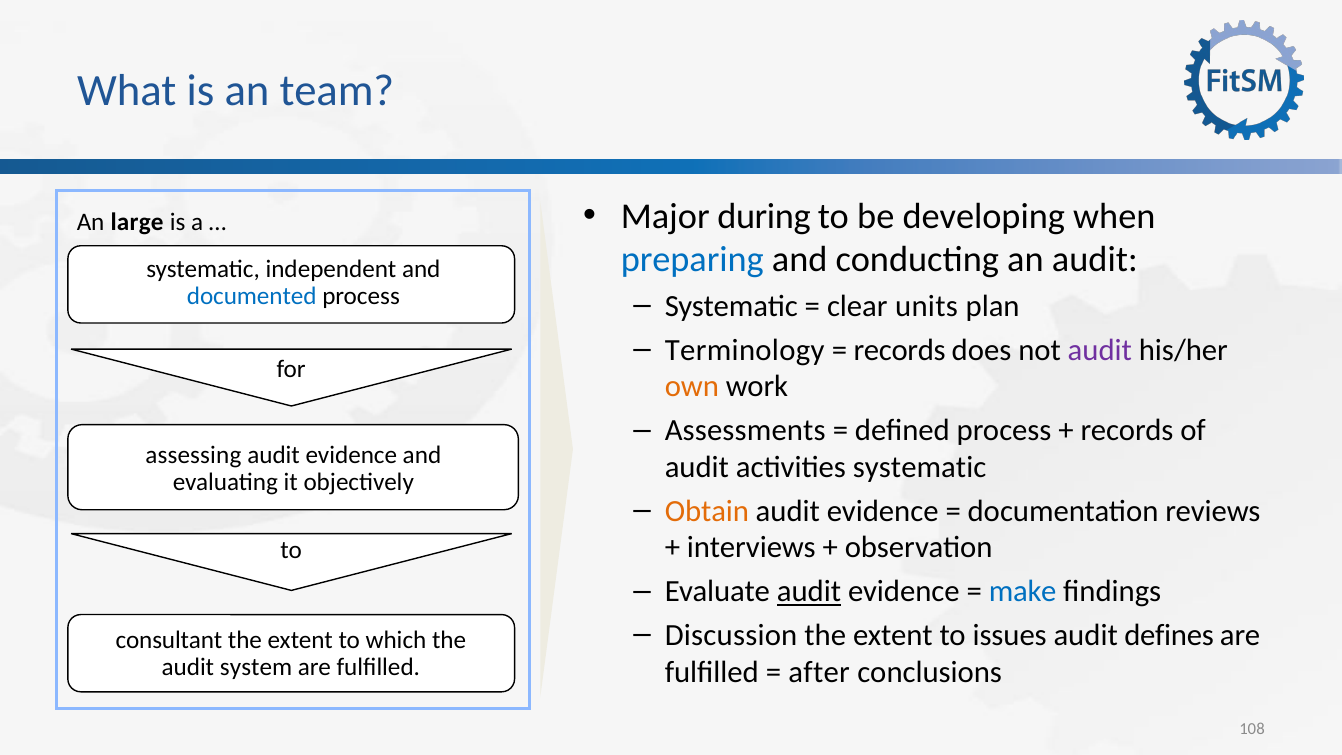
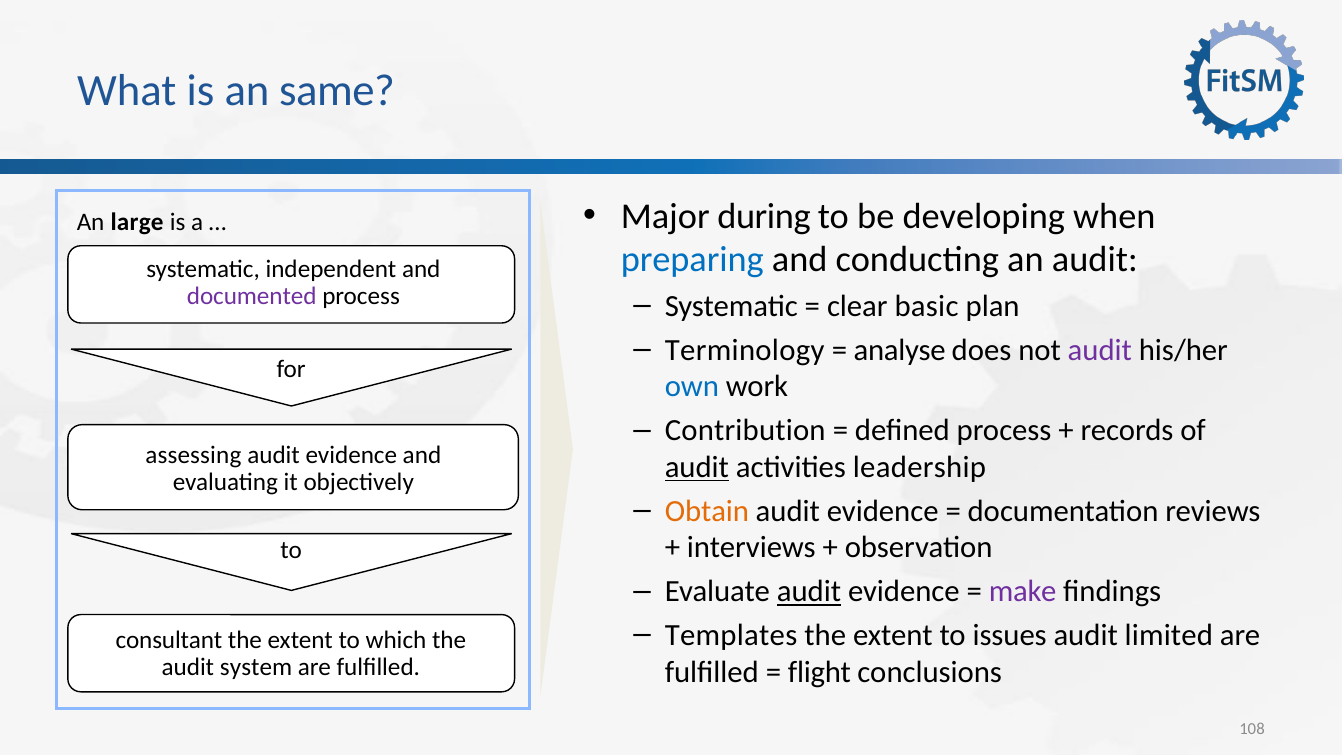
team: team -> same (337, 91)
documented colour: blue -> purple (252, 296)
units: units -> basic (927, 306)
records: records -> analyse (900, 350)
own colour: orange -> blue (692, 387)
Assessments: Assessments -> Contribution (745, 430)
audit underline: none -> present (697, 467)
activities systematic: systematic -> leadership (919, 467)
make colour: blue -> purple (1023, 591)
Discussion: Discussion -> Templates (731, 635)
defines: defines -> limited (1169, 635)
after: after -> flight (819, 672)
